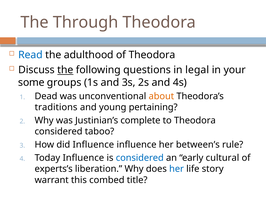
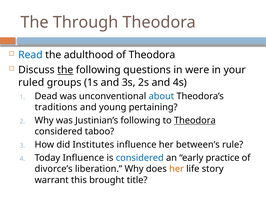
legal: legal -> were (197, 70)
some: some -> ruled (31, 82)
about colour: orange -> blue (161, 96)
Justinian’s complete: complete -> following (140, 120)
Theodora underline: none -> present (195, 120)
did Influence: Influence -> Institutes (93, 144)
cultural: cultural -> practice (223, 157)
experts’s: experts’s -> divorce’s (54, 169)
her colour: blue -> orange (177, 169)
combed: combed -> brought (107, 180)
